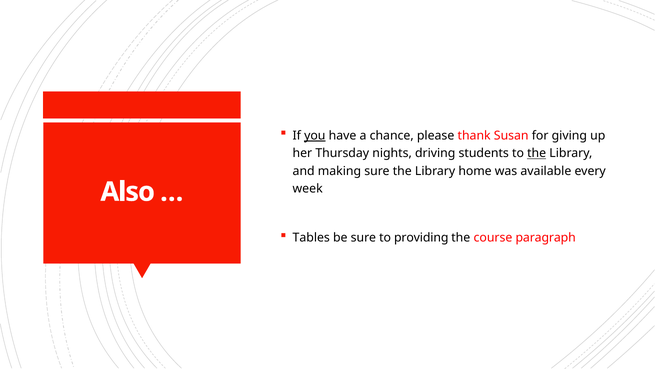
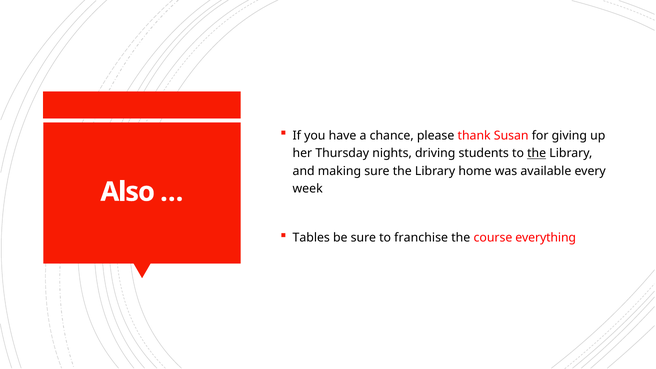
you underline: present -> none (315, 136)
providing: providing -> franchise (421, 238)
paragraph: paragraph -> everything (546, 238)
